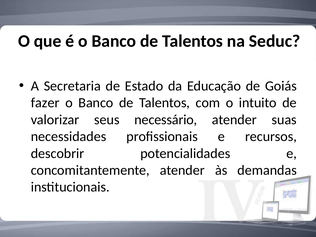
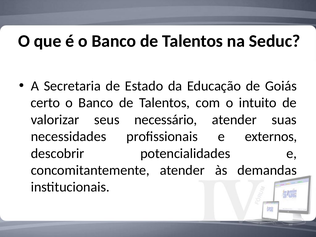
fazer: fazer -> certo (45, 103)
recursos: recursos -> externos (271, 137)
